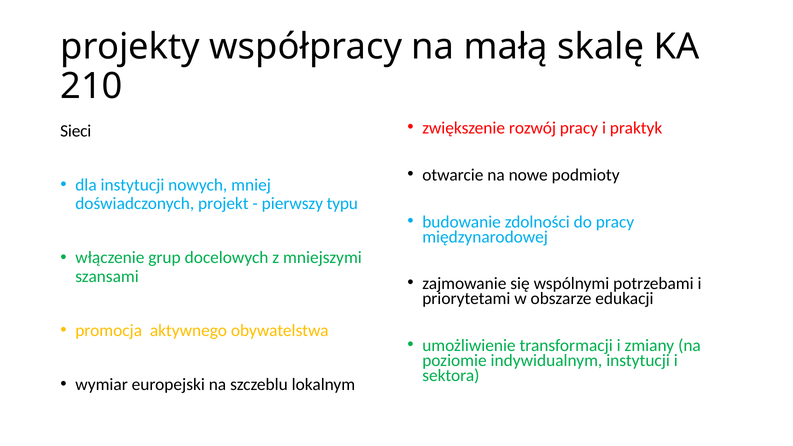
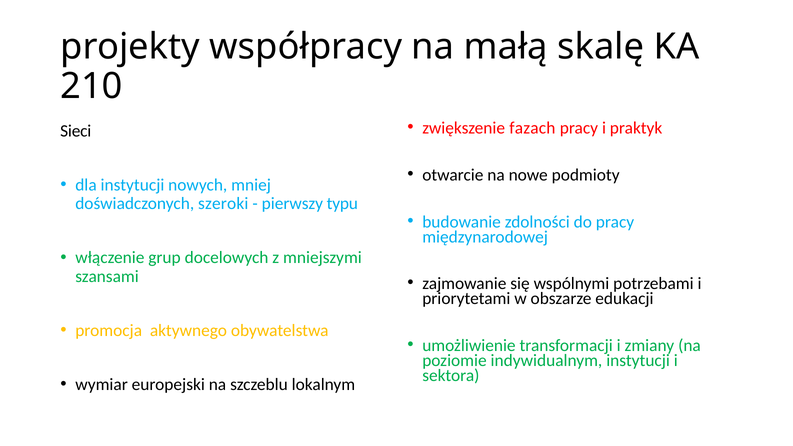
rozwój: rozwój -> fazach (532, 128)
projekt: projekt -> szeroki (223, 204)
